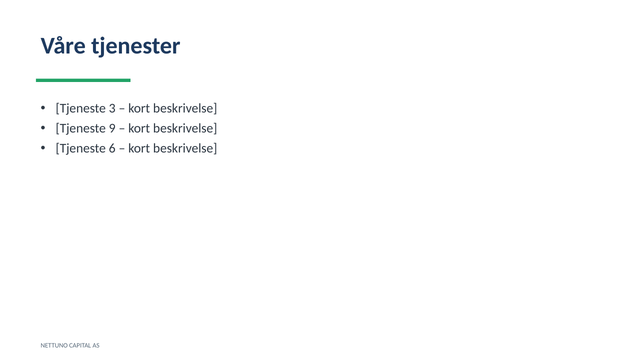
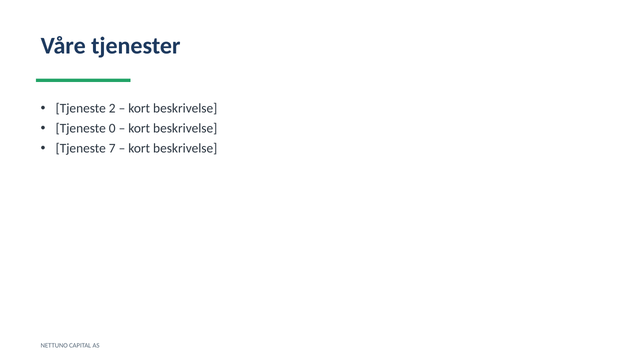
3: 3 -> 2 (112, 108)
9: 9 -> 0 (112, 128)
6: 6 -> 7 (112, 148)
